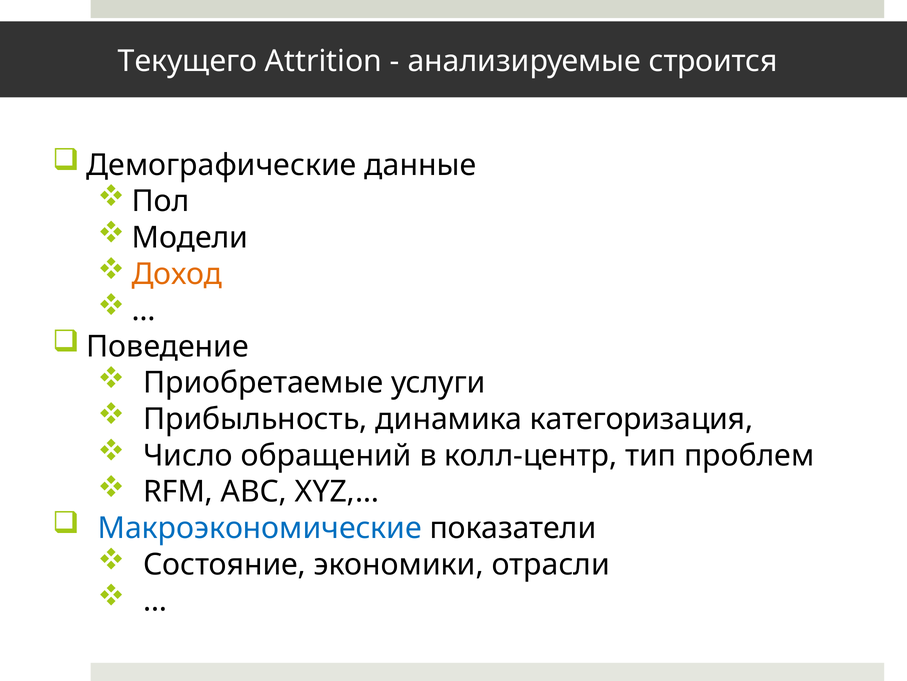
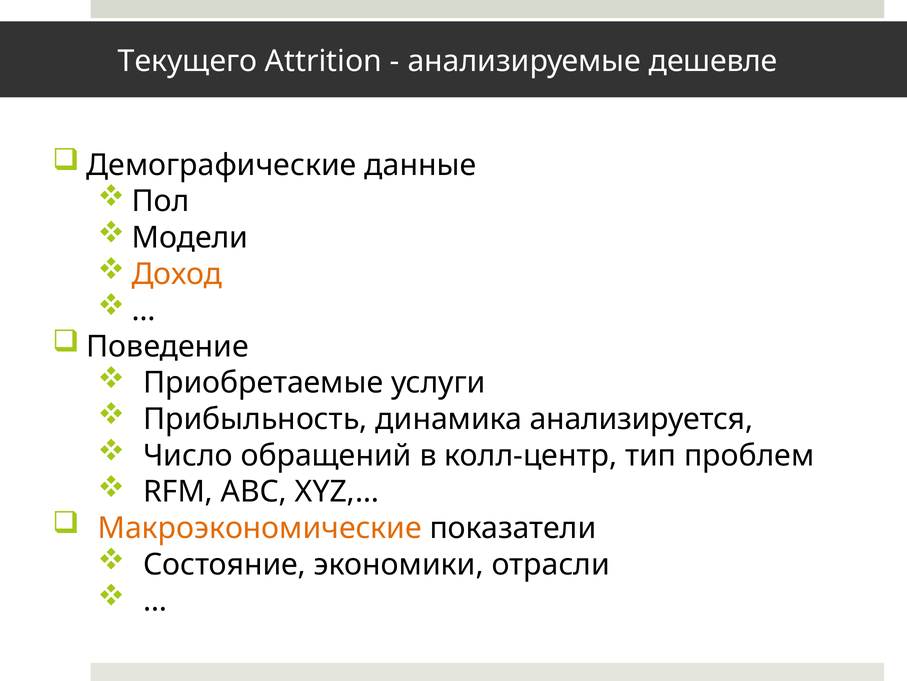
строится: строится -> дешевле (713, 61)
категоризация: категоризация -> анализируется (642, 419)
Макроэкономические colour: blue -> orange (260, 528)
